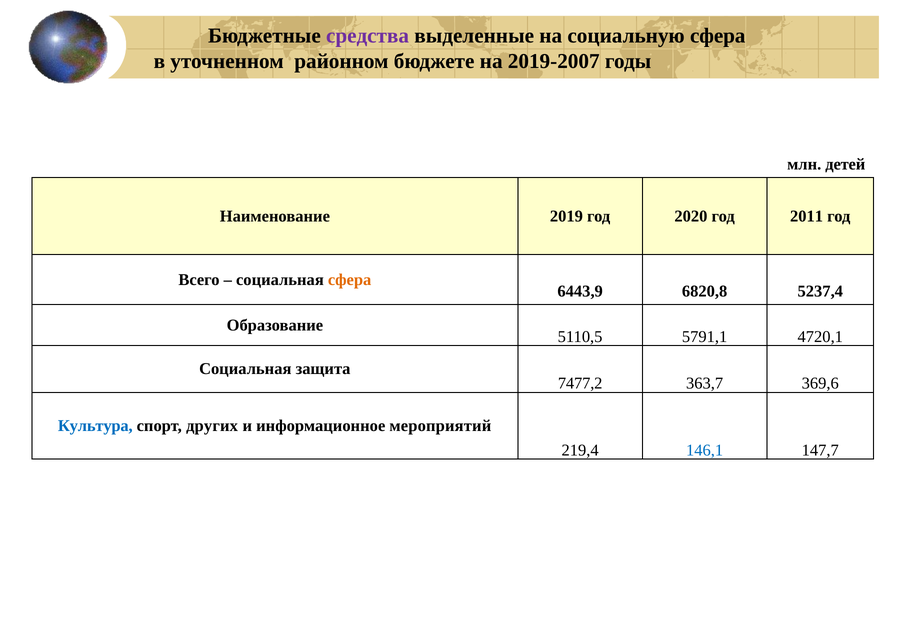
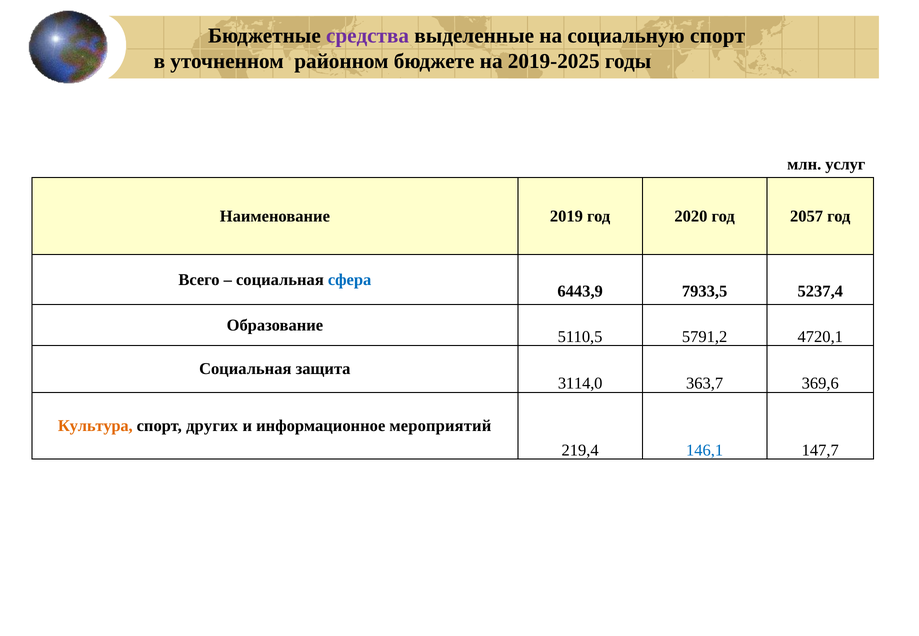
социальную сфера: сфера -> спорт (718, 36)
2019-2007: 2019-2007 -> 2019-2025 (554, 61)
детей: детей -> услуг (845, 165)
2011: 2011 -> 2057 (807, 216)
сфера colour: orange -> blue (350, 280)
6820,8: 6820,8 -> 7933,5 (705, 291)
5791,1: 5791,1 -> 5791,2 (705, 337)
7477,2: 7477,2 -> 3114,0 (580, 383)
Культура colour: blue -> orange (95, 426)
